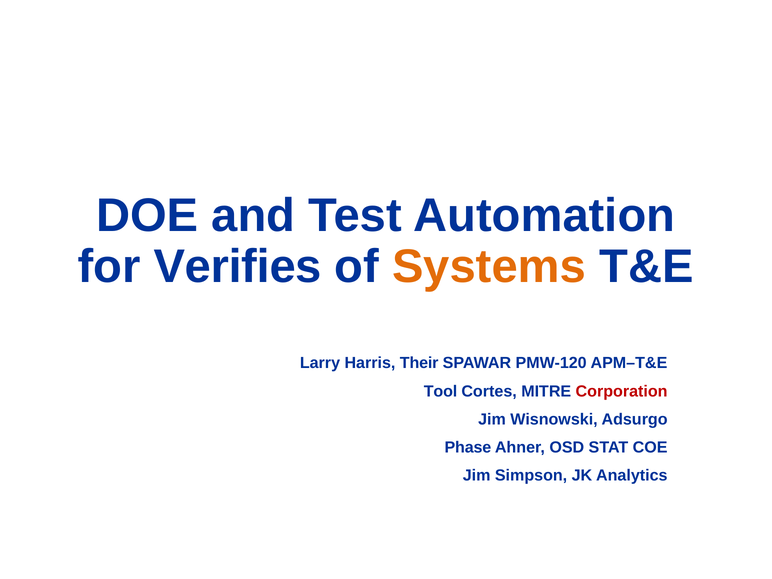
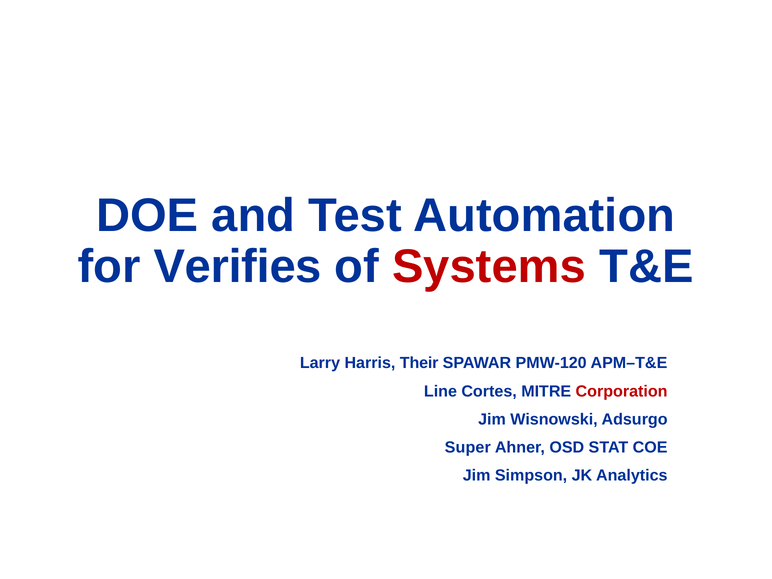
Systems colour: orange -> red (489, 267)
Tool: Tool -> Line (440, 391)
Phase: Phase -> Super (468, 448)
